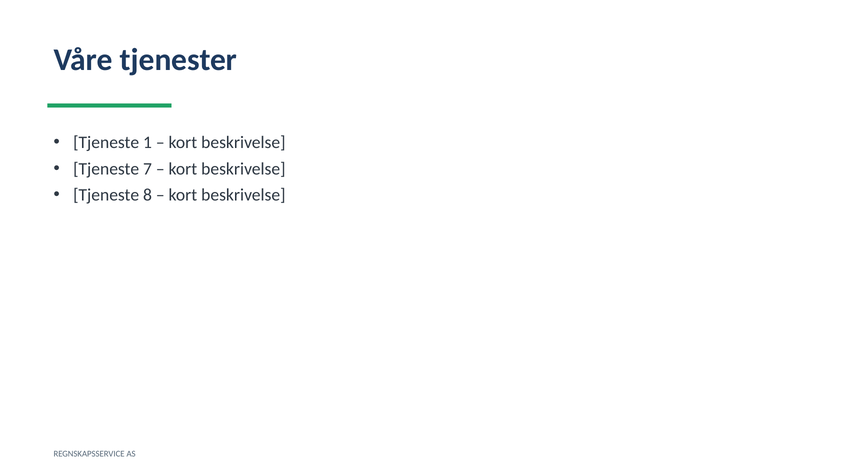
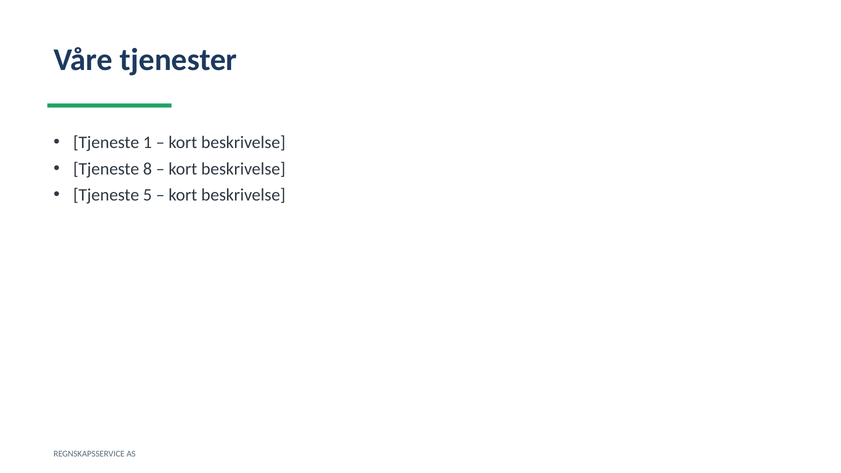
7: 7 -> 8 (147, 169)
8: 8 -> 5 (147, 195)
